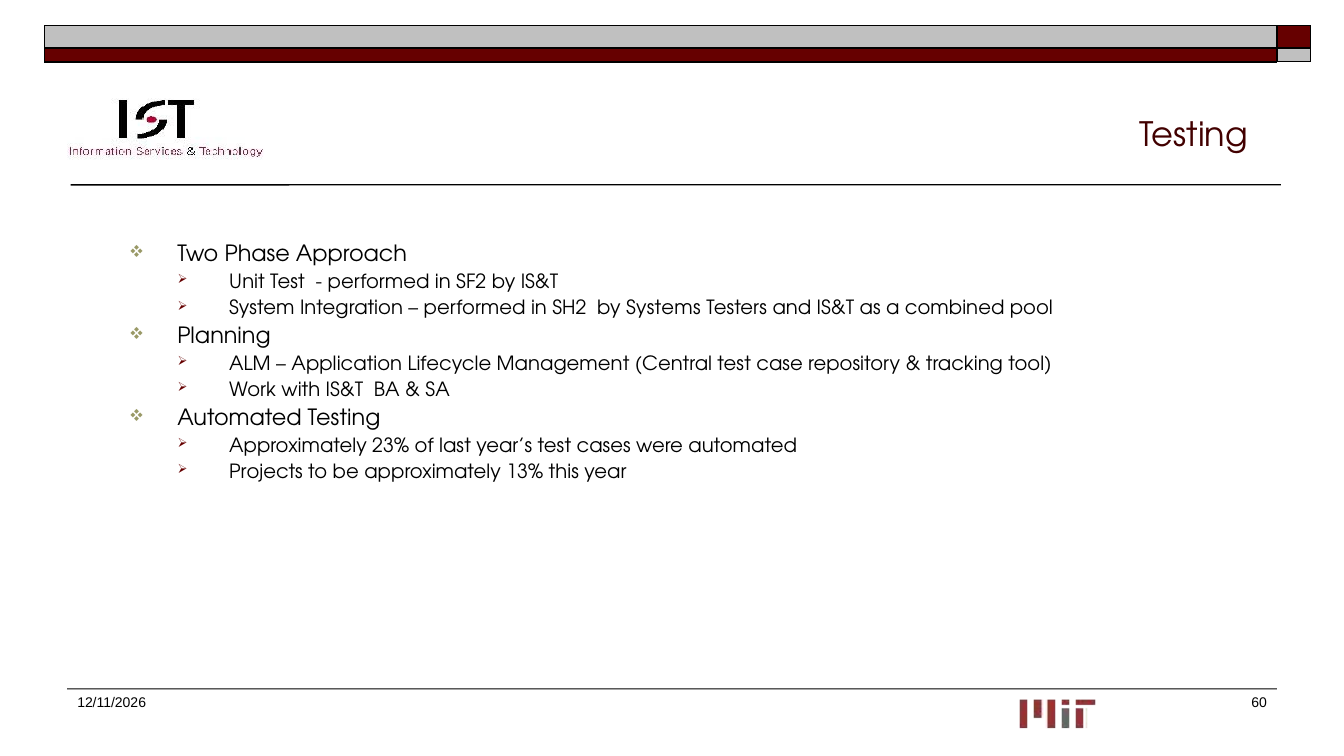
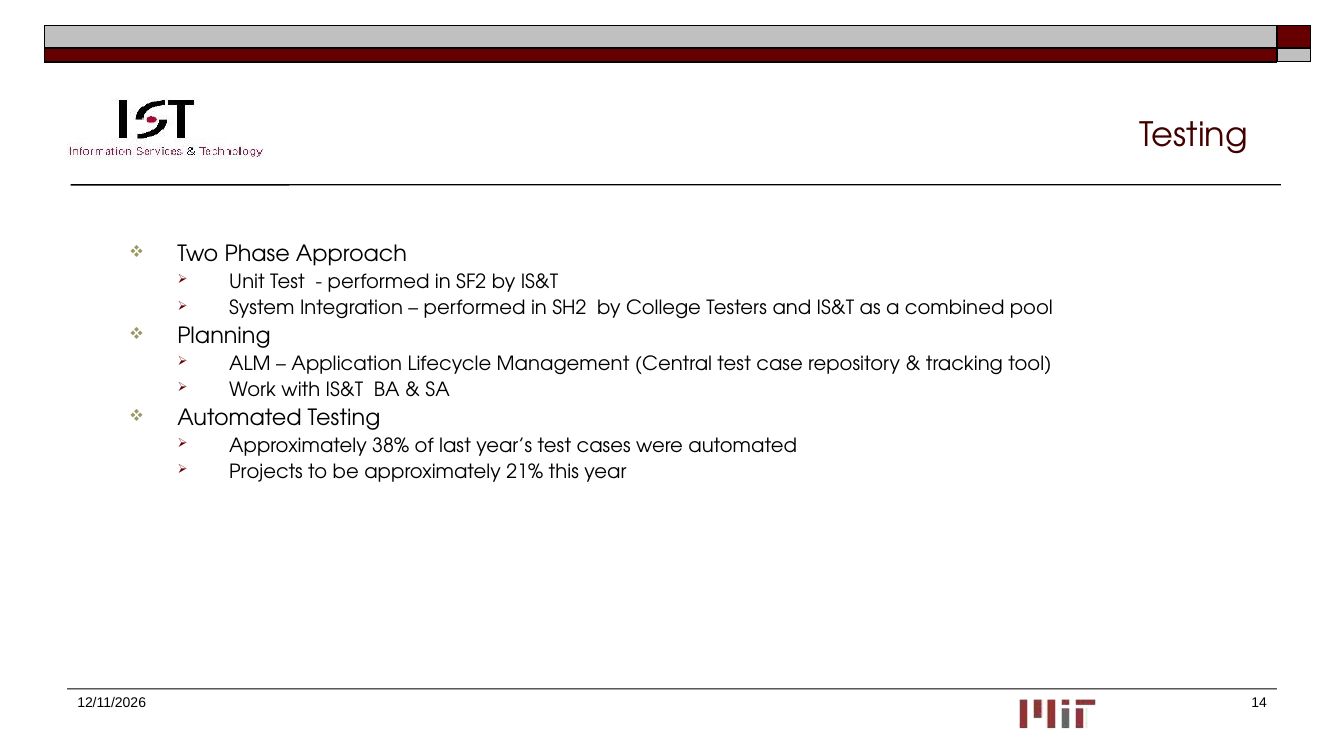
Systems: Systems -> College (664, 308)
23%: 23% -> 38% (391, 446)
13%: 13% -> 21% (525, 472)
60: 60 -> 14 (1259, 703)
